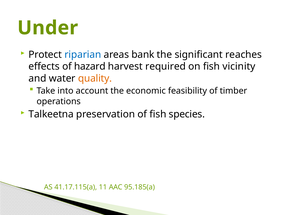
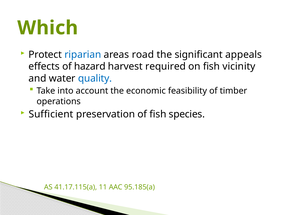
Under: Under -> Which (48, 28)
bank: bank -> road (143, 54)
reaches: reaches -> appeals (244, 54)
quality colour: orange -> blue (95, 78)
Talkeetna: Talkeetna -> Sufficient (51, 114)
